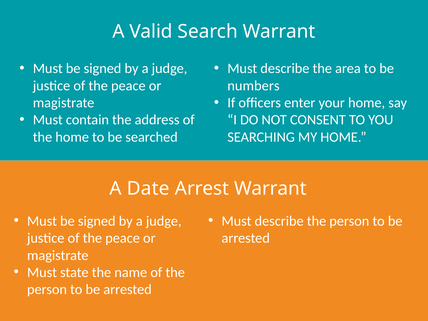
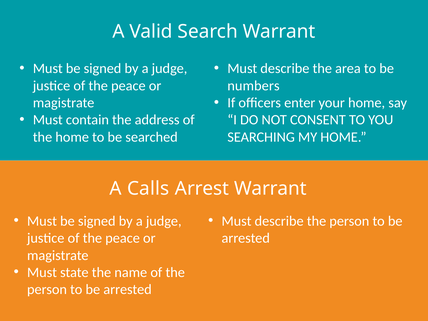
Date: Date -> Calls (148, 188)
